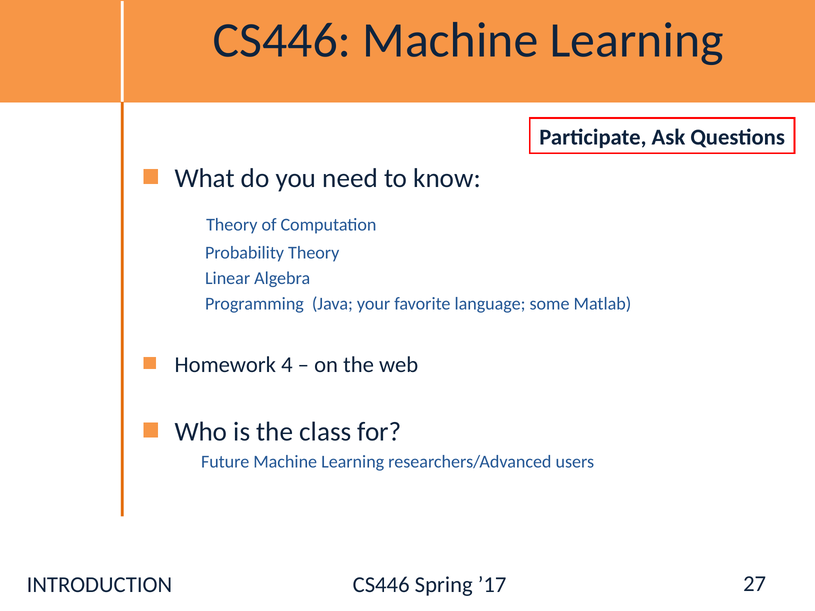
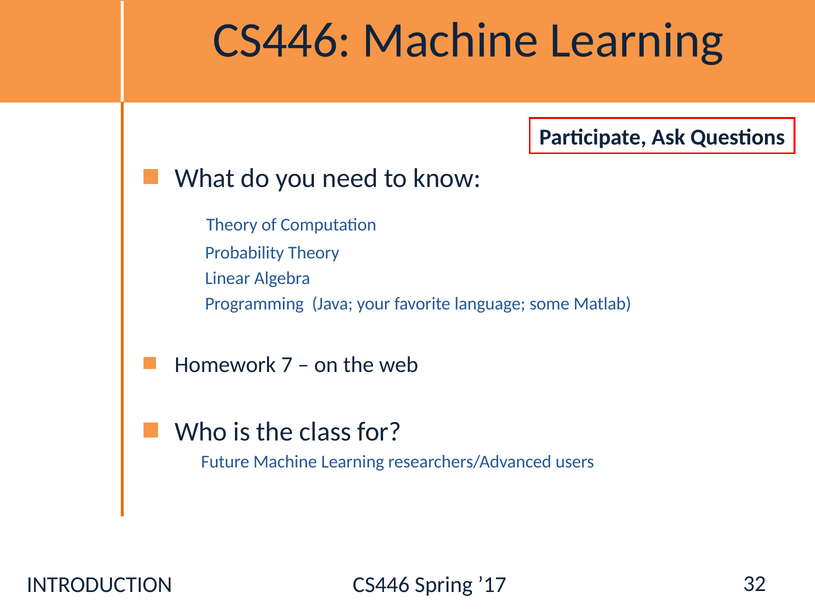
4: 4 -> 7 (287, 365)
27: 27 -> 32 (755, 584)
